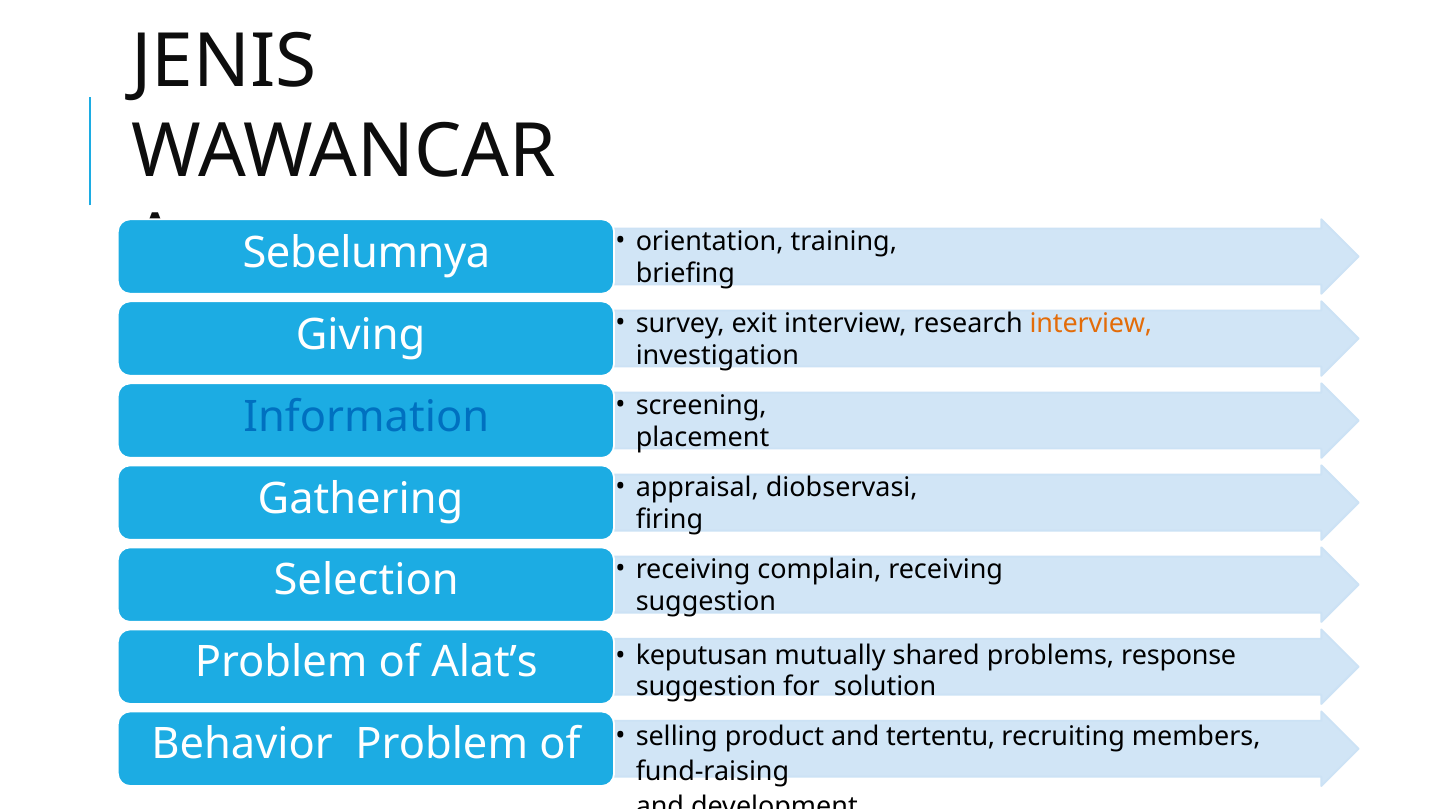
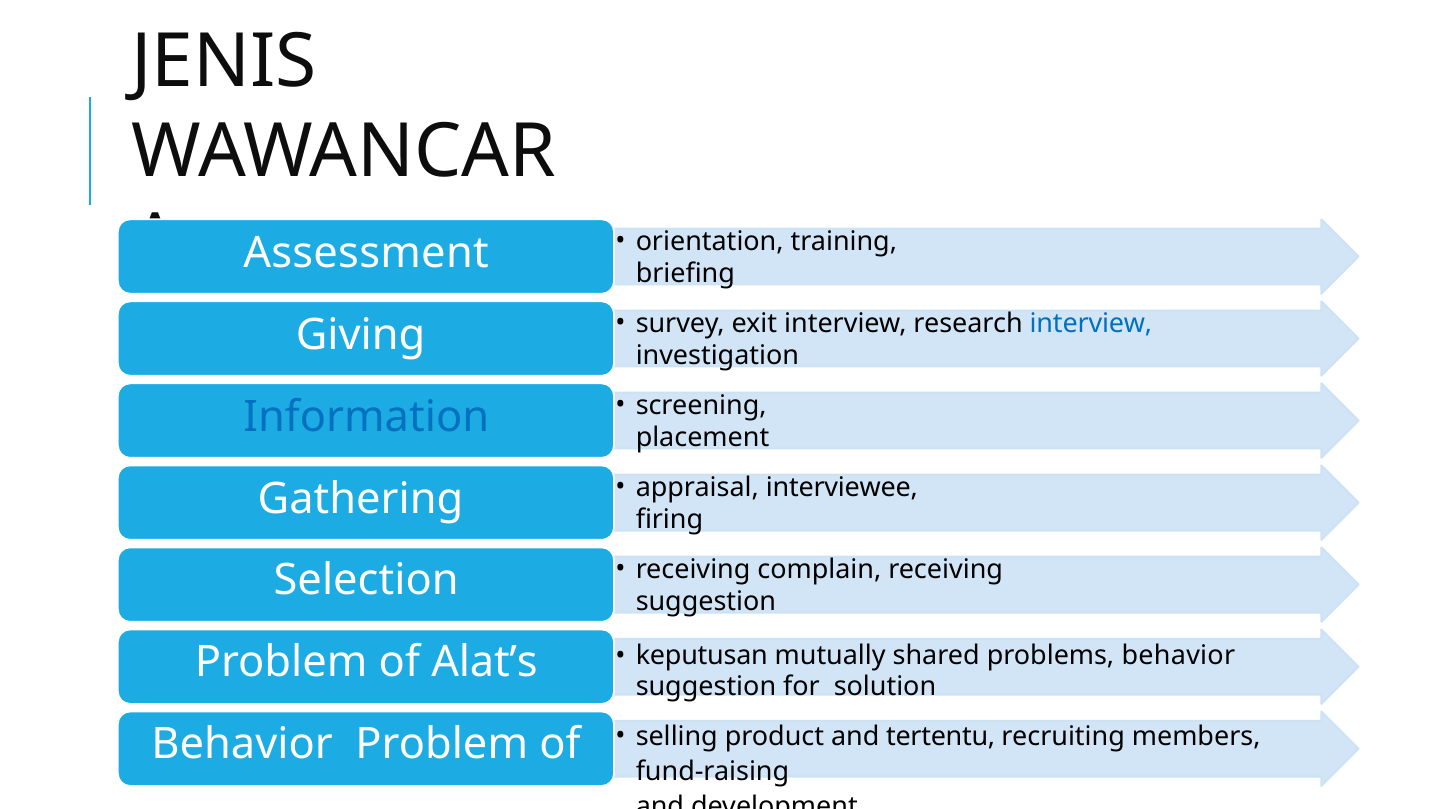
Sebelumnya: Sebelumnya -> Assessment (366, 253)
interview colour: orange -> blue (1091, 323)
diobservasi: diobservasi -> interviewee (842, 487)
problems response: response -> behavior (1178, 655)
